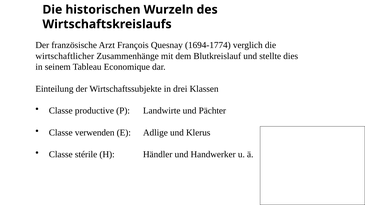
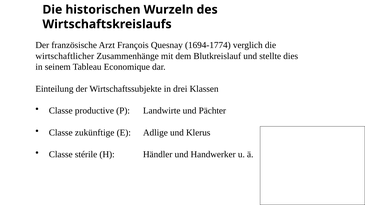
verwenden: verwenden -> zukünftige (95, 133)
